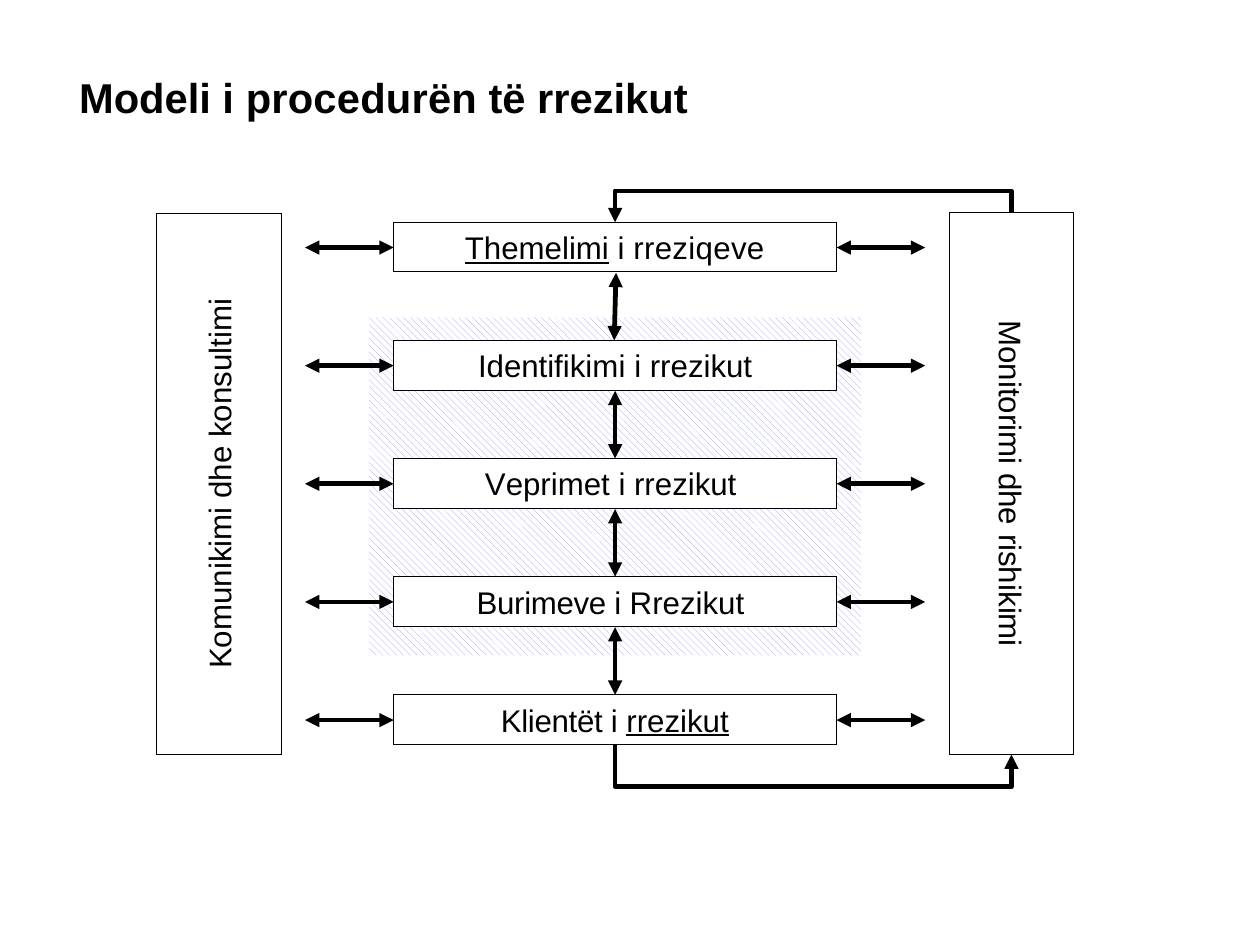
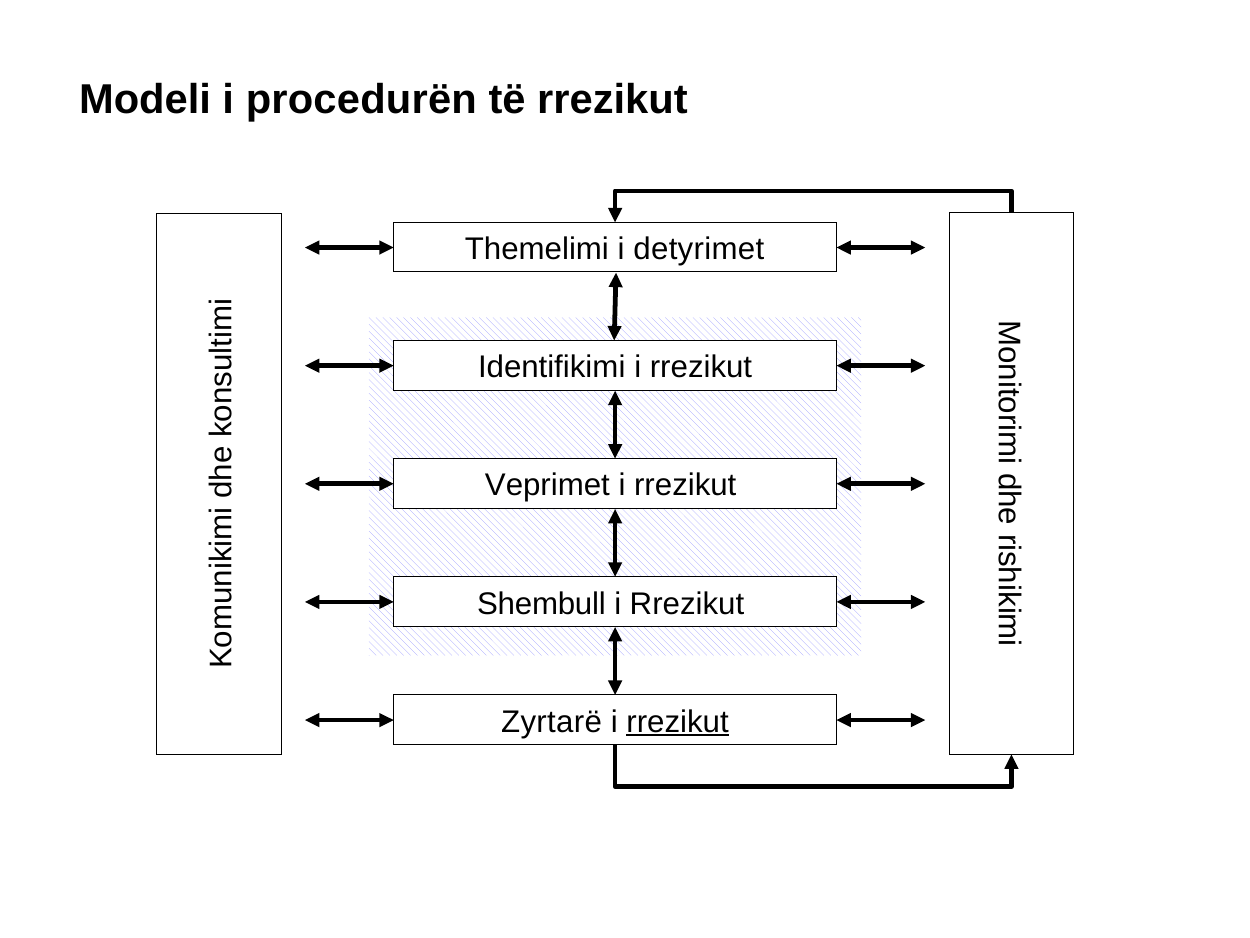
Themelimi underline: present -> none (537, 249)
rreziqeve: rreziqeve -> detyrimet (699, 249)
Burimeve: Burimeve -> Shembull (541, 603)
Klientët: Klientët -> Zyrtarë (552, 721)
